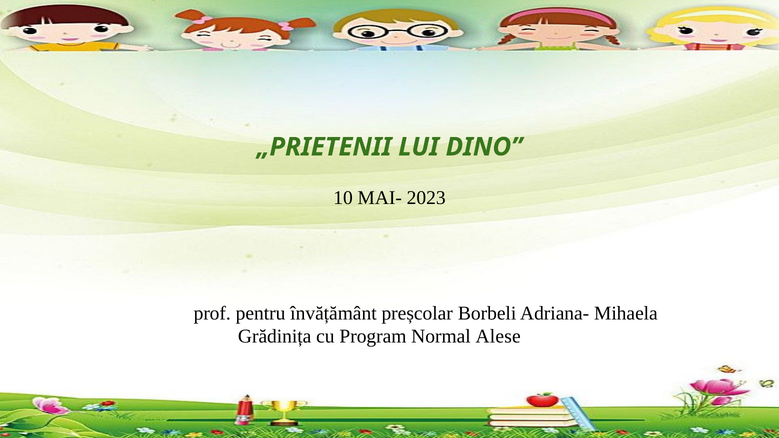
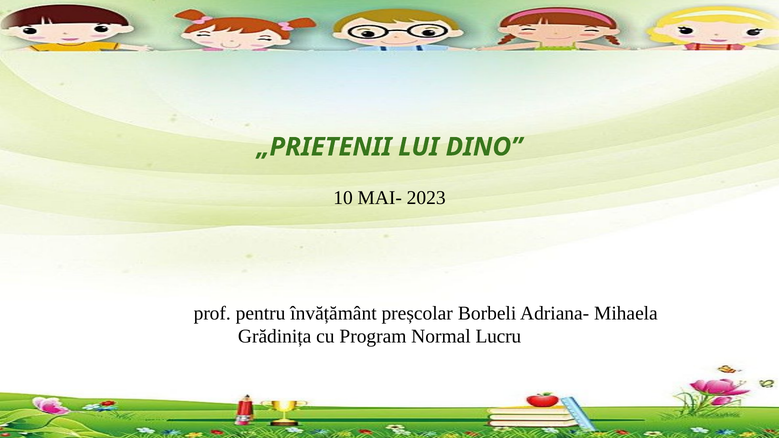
Alese: Alese -> Lucru (498, 337)
